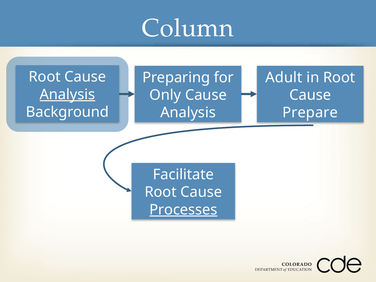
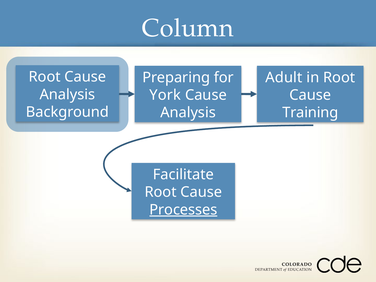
Analysis underline: present -> none (67, 94)
Only: Only -> York (165, 95)
Prepare: Prepare -> Training (310, 113)
